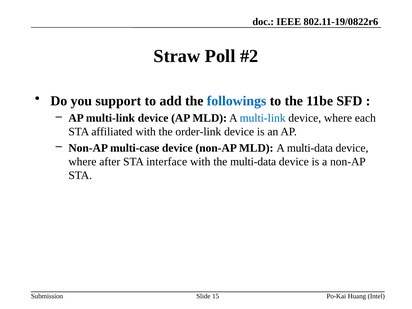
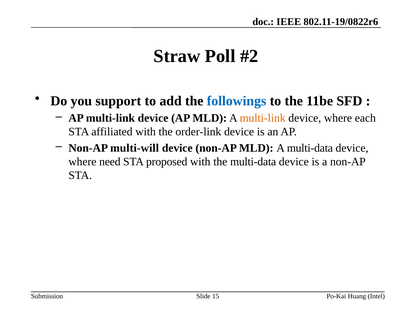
multi-link colour: blue -> orange (263, 118)
multi-case: multi-case -> multi-will (135, 148)
after: after -> need (110, 162)
interface: interface -> proposed (167, 162)
